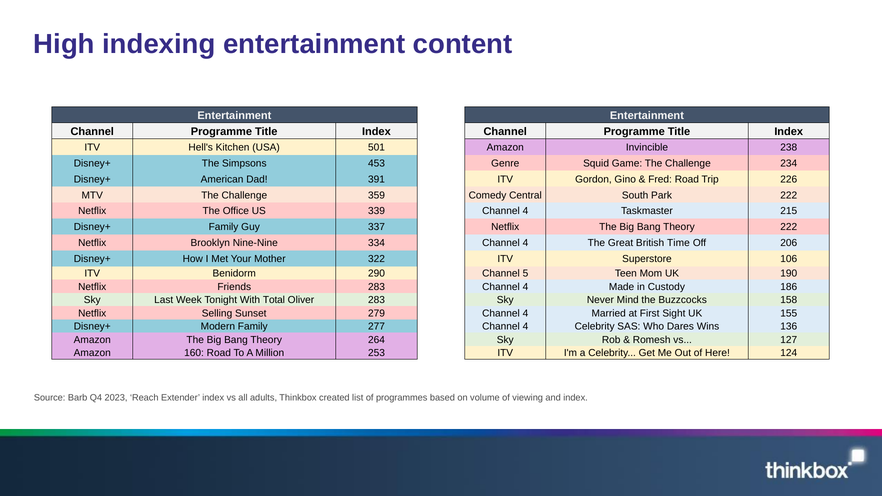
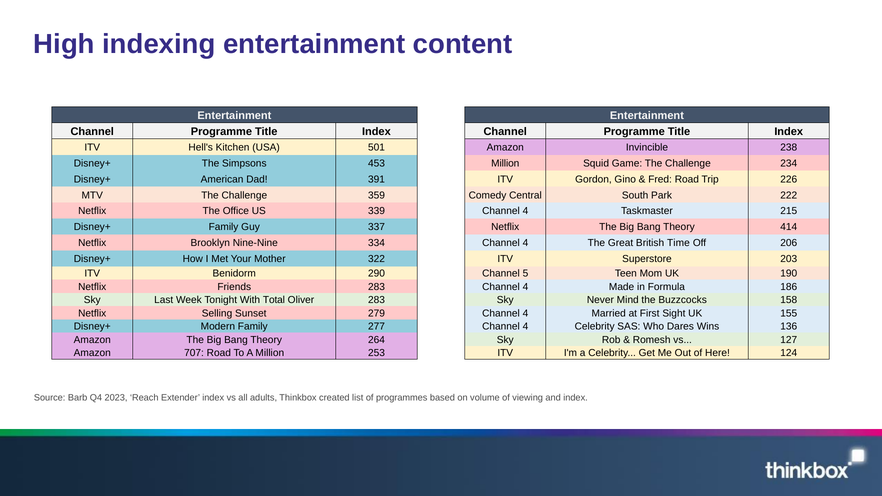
Genre: Genre -> Million (505, 163)
Theory 222: 222 -> 414 (789, 227)
106: 106 -> 203 (789, 259)
Custody: Custody -> Formula (666, 287)
160: 160 -> 707 (194, 353)
